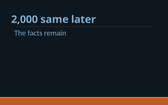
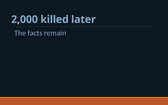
same: same -> killed (55, 19)
